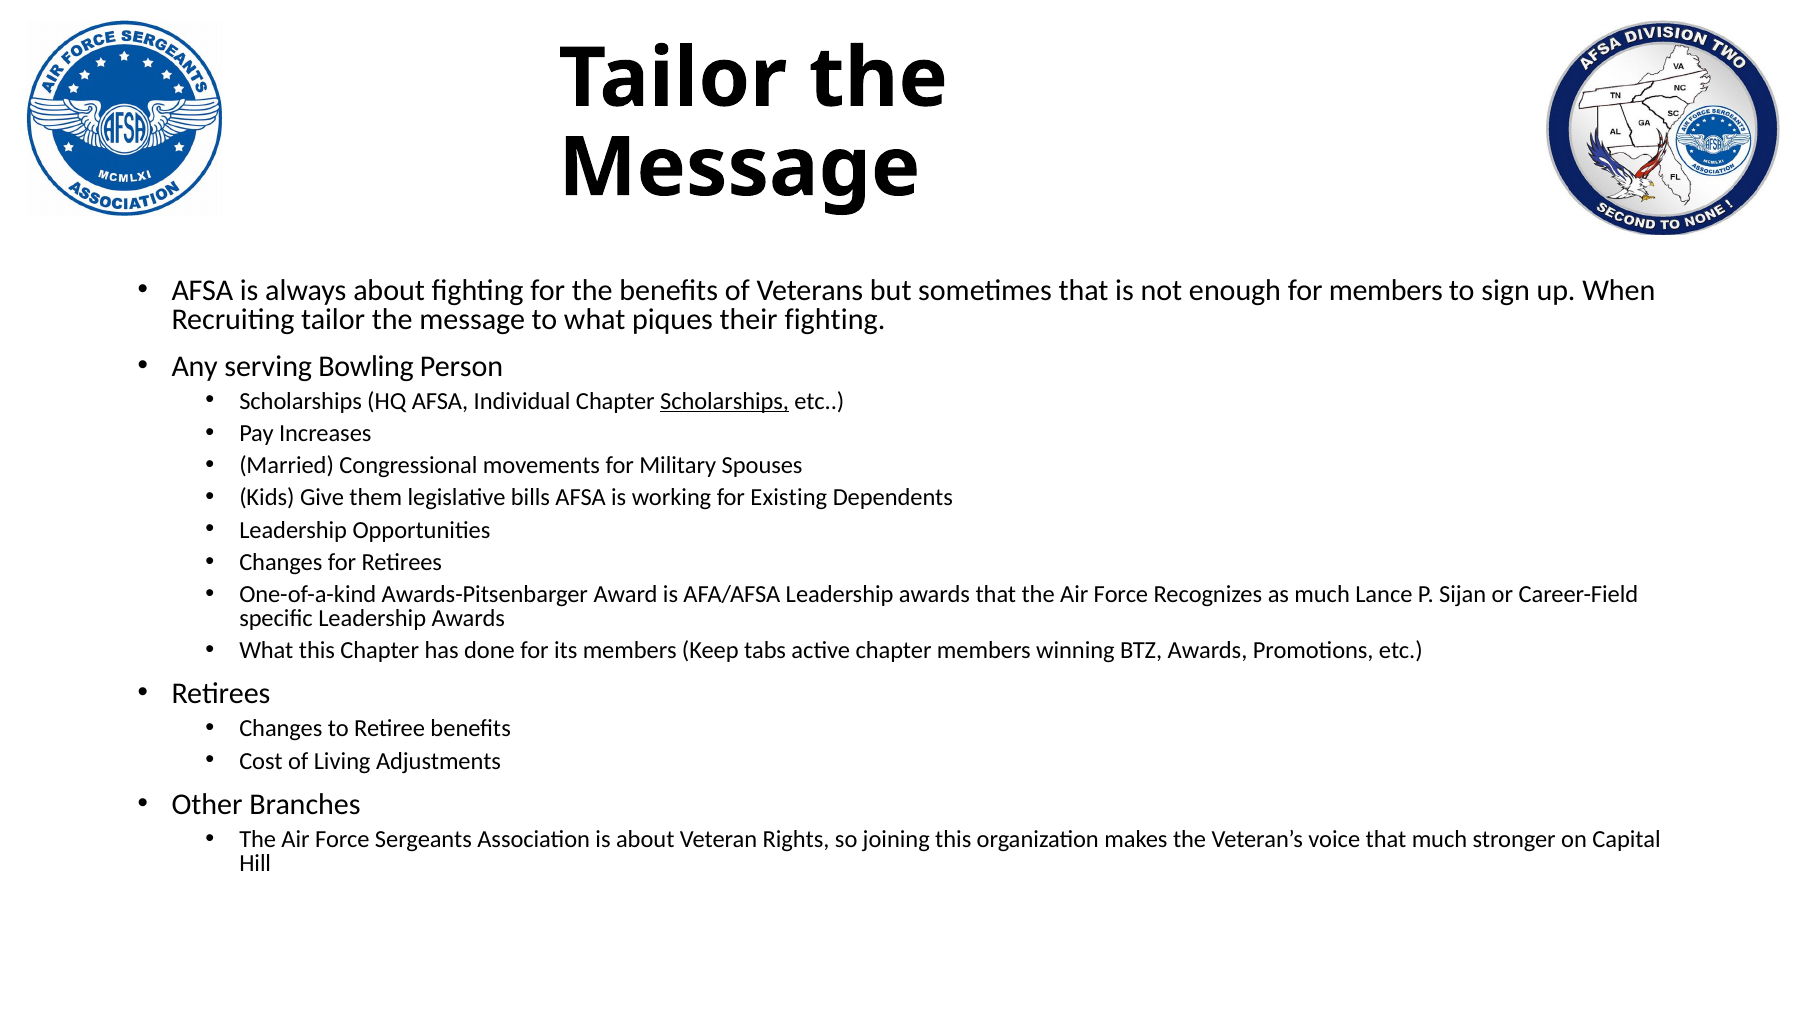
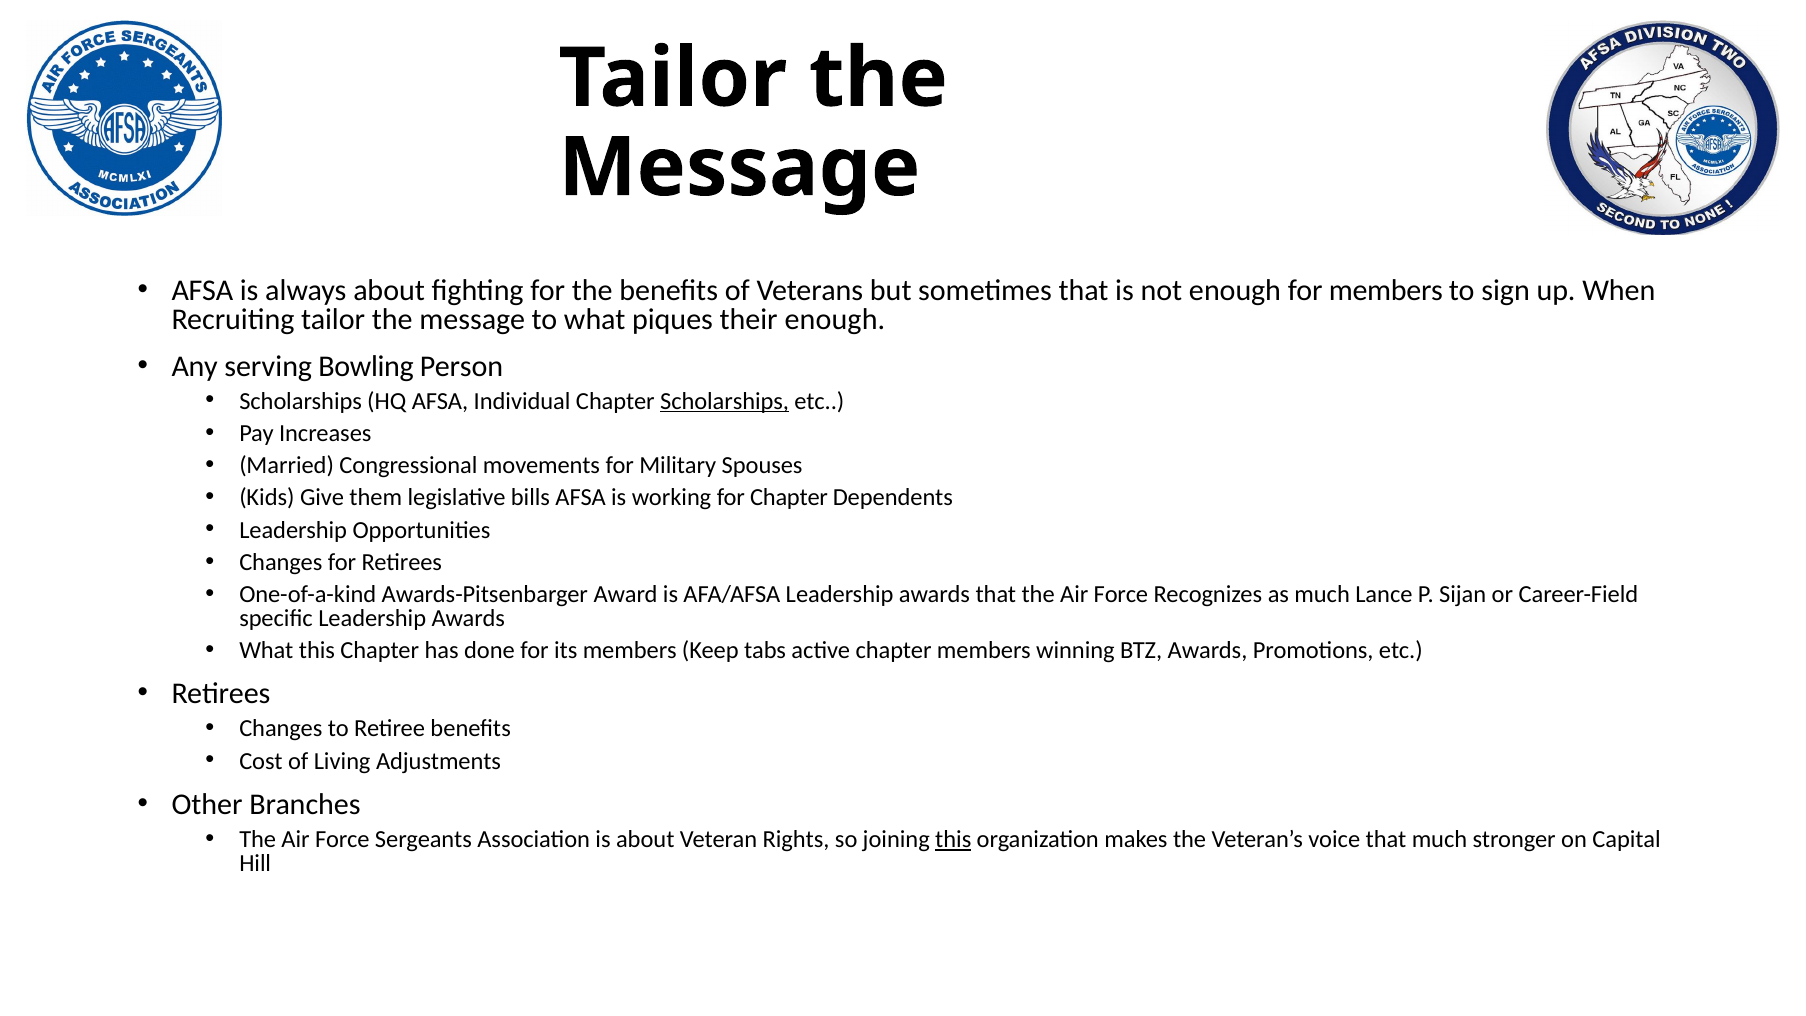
their fighting: fighting -> enough (835, 320)
for Existing: Existing -> Chapter (789, 498)
this underline: none -> present (953, 839)
